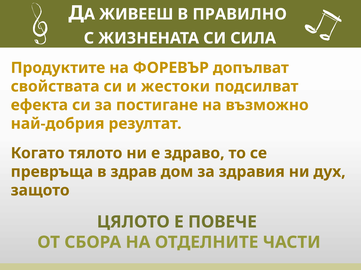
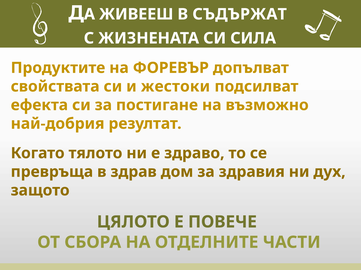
ПРАВИЛНО: ПРАВИЛНО -> СЪДЪРЖАТ (240, 14)
